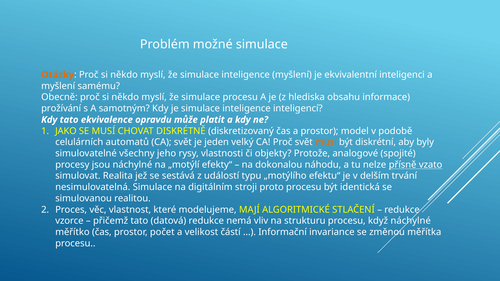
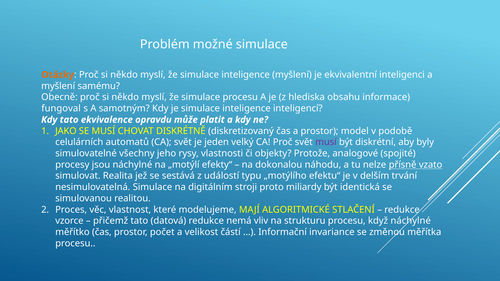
prožívání: prožívání -> fungoval (61, 109)
musí colour: orange -> purple (326, 142)
proto procesu: procesu -> miliardy (304, 187)
